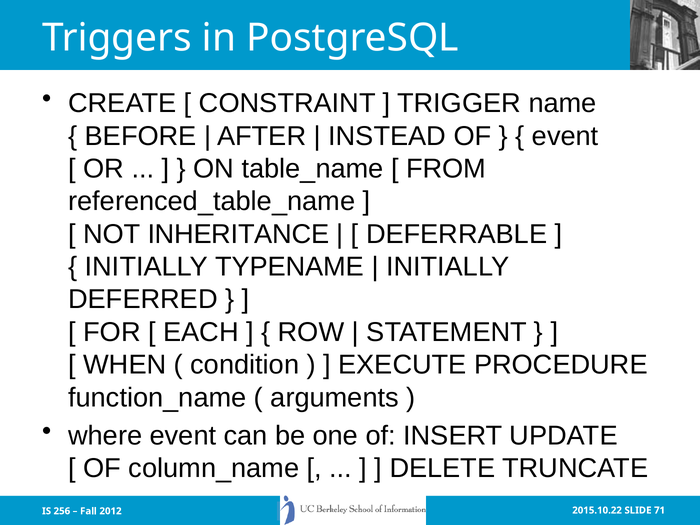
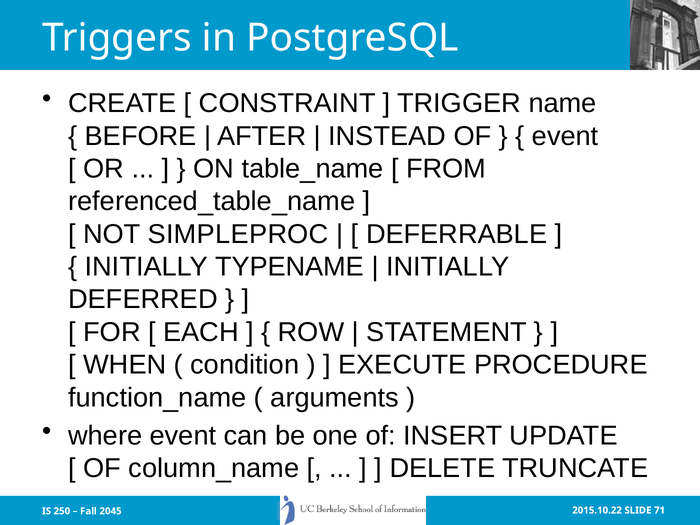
INHERITANCE: INHERITANCE -> SIMPLEPROC (238, 234)
256: 256 -> 250 (62, 511)
2012: 2012 -> 2045 (111, 511)
